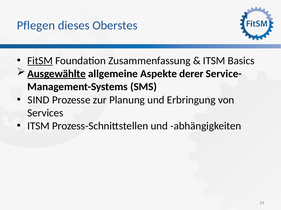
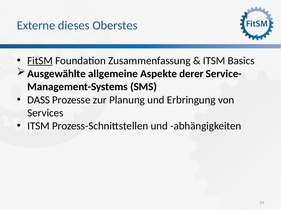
Pflegen: Pflegen -> Externe (36, 25)
Ausgewählte underline: present -> none (57, 74)
SIND: SIND -> DASS (39, 100)
